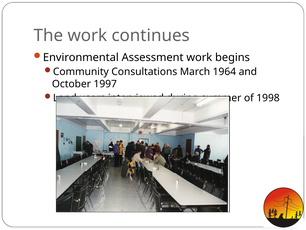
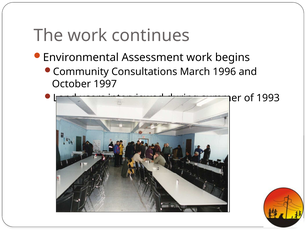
1964: 1964 -> 1996 (224, 72)
1998: 1998 -> 1993 (268, 98)
